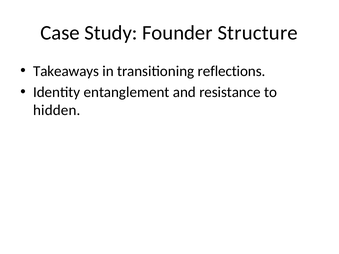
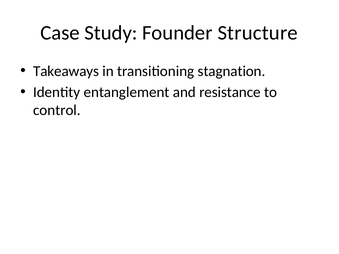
reflections: reflections -> stagnation (232, 71)
hidden: hidden -> control (57, 110)
